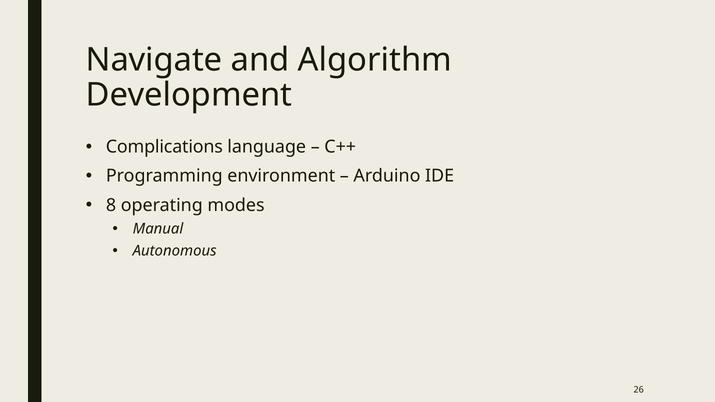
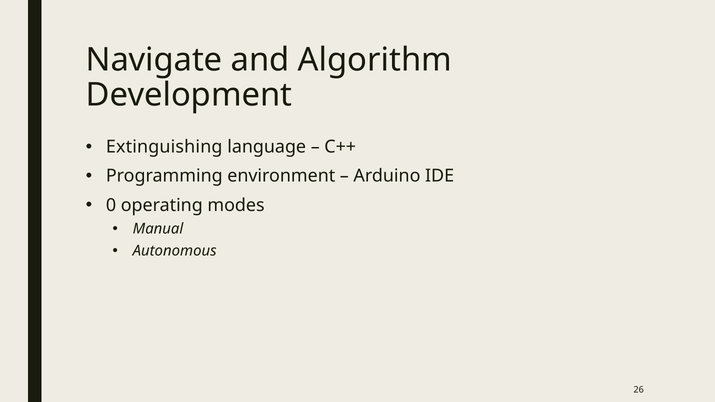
Complications: Complications -> Extinguishing (164, 147)
8: 8 -> 0 (111, 205)
